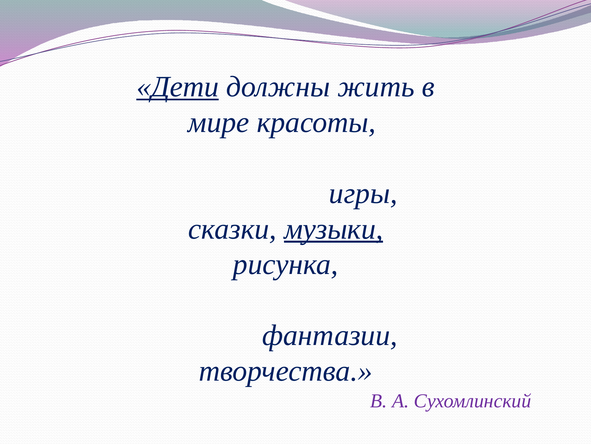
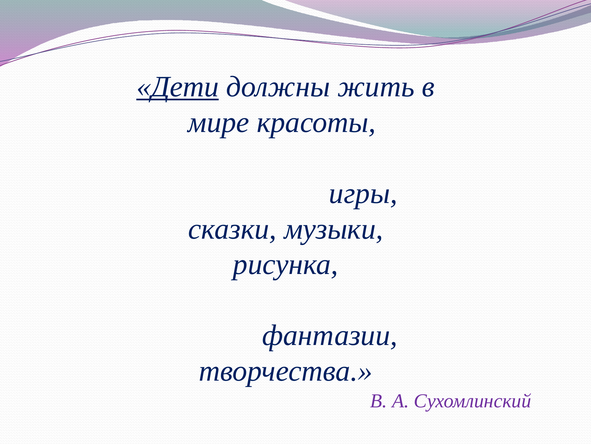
музыки underline: present -> none (334, 229)
